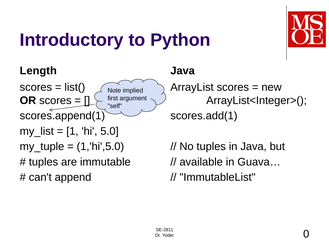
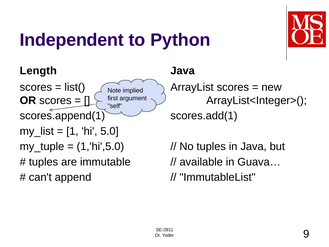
Introductory: Introductory -> Independent (72, 40)
0: 0 -> 9 (306, 234)
